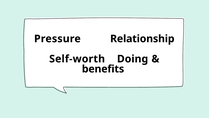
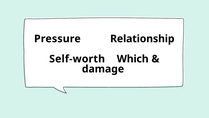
Doing: Doing -> Which (133, 59)
benefits: benefits -> damage (103, 69)
